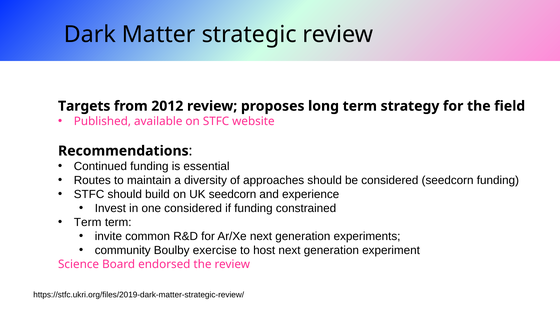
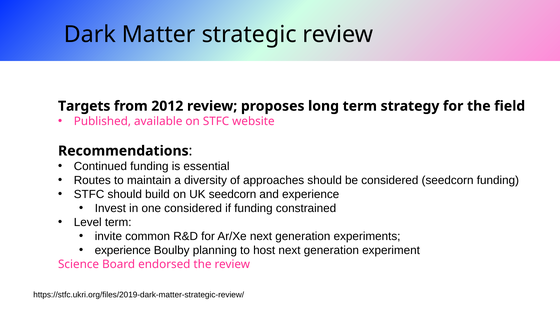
Term: Term -> Level (88, 222)
community: community -> experience (123, 250)
exercise: exercise -> planning (215, 250)
